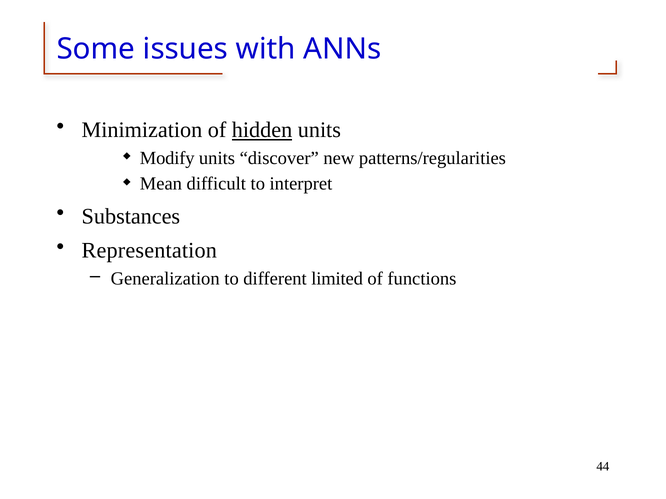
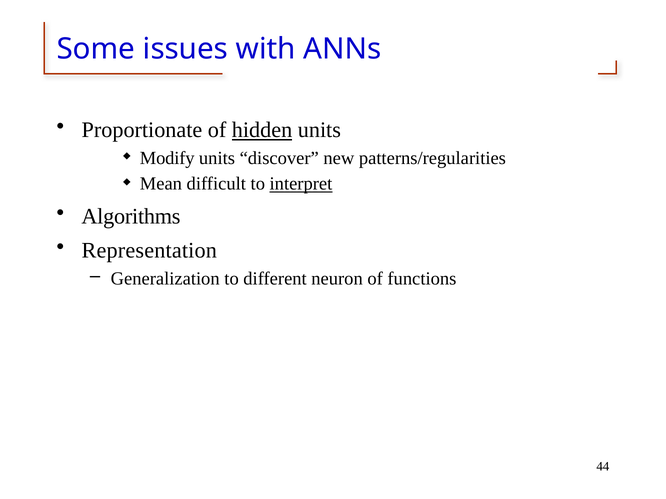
Minimization: Minimization -> Proportionate (142, 130)
interpret underline: none -> present (301, 184)
Substances: Substances -> Algorithms (131, 217)
limited: limited -> neuron (337, 279)
